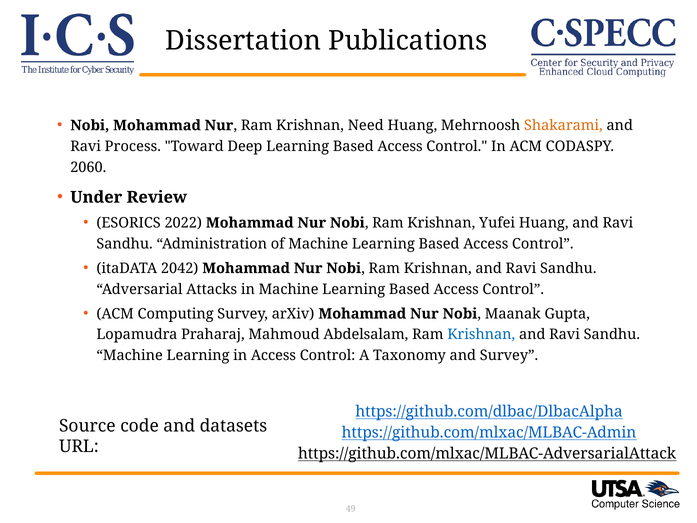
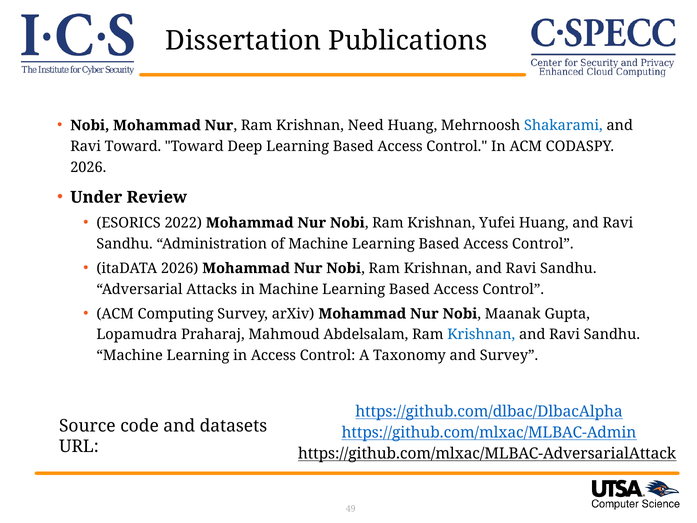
Shakarami colour: orange -> blue (563, 125)
Ravi Process: Process -> Toward (133, 146)
2060: 2060 -> 2026 (88, 167)
itaDATA 2042: 2042 -> 2026 (180, 268)
